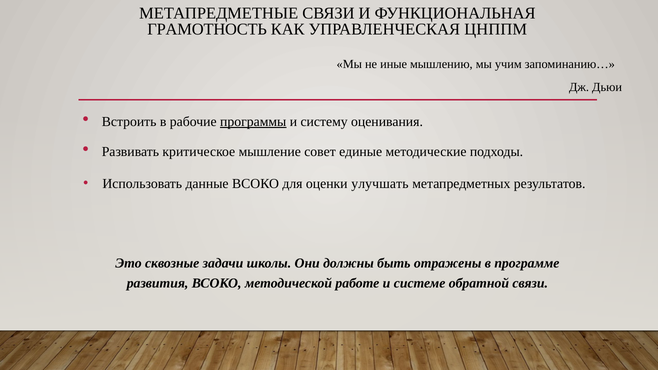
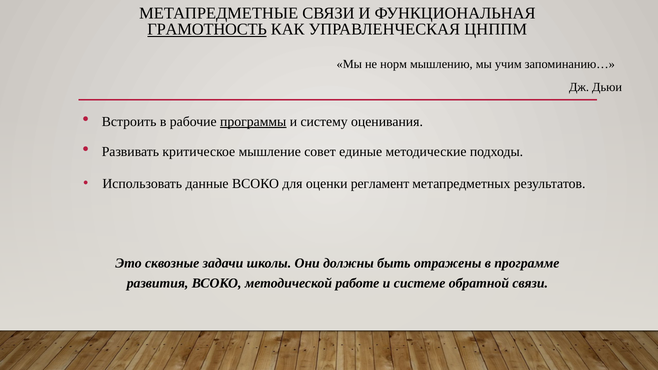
ГРАМОТНОСТЬ underline: none -> present (207, 30)
иные: иные -> норм (394, 64)
улучшать: улучшать -> регламент (380, 184)
